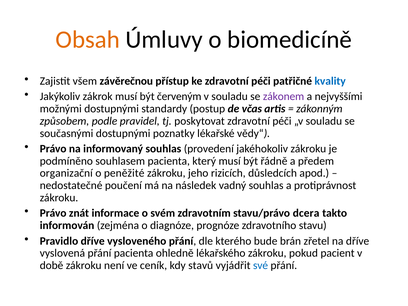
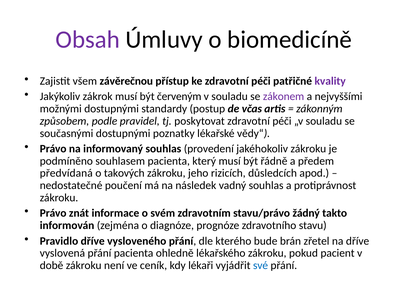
Obsah colour: orange -> purple (88, 39)
kvality colour: blue -> purple (330, 81)
organizační: organizační -> předvídaná (66, 173)
peněžité: peněžité -> takových (124, 173)
dcera: dcera -> žádný (306, 213)
stavů: stavů -> lékaři (201, 265)
